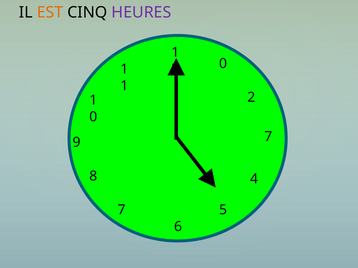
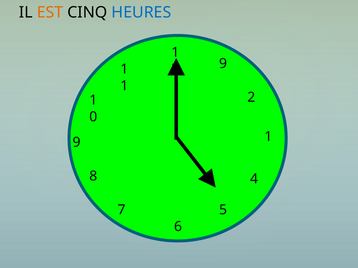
HEURES colour: purple -> blue (141, 12)
2 0: 0 -> 9 (223, 64)
9 7: 7 -> 1 (268, 137)
